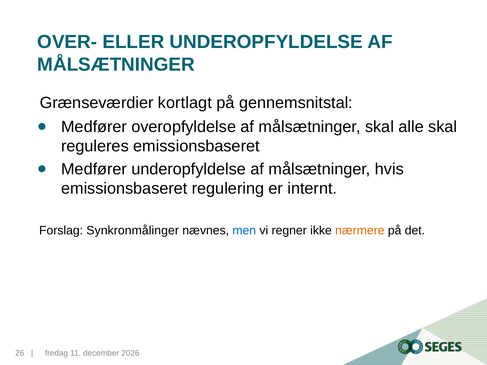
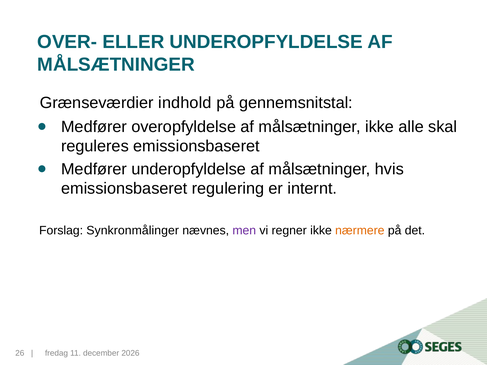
kortlagt: kortlagt -> indhold (185, 103)
målsætninger skal: skal -> ikke (380, 127)
men colour: blue -> purple (244, 231)
